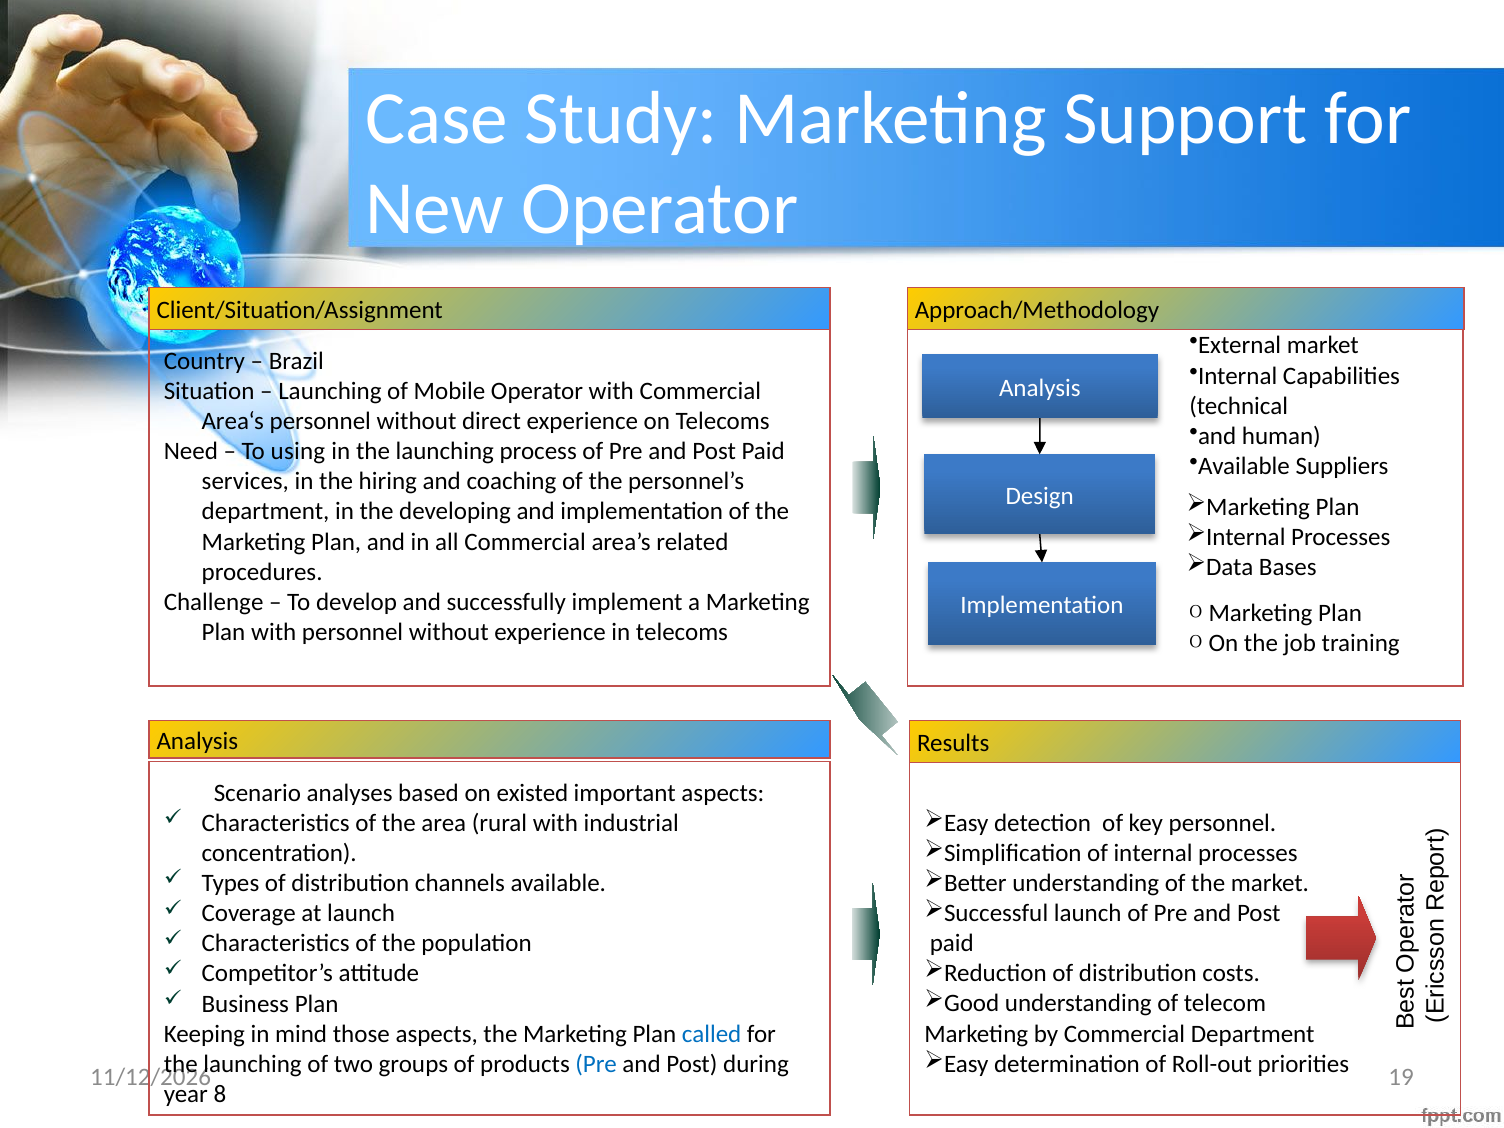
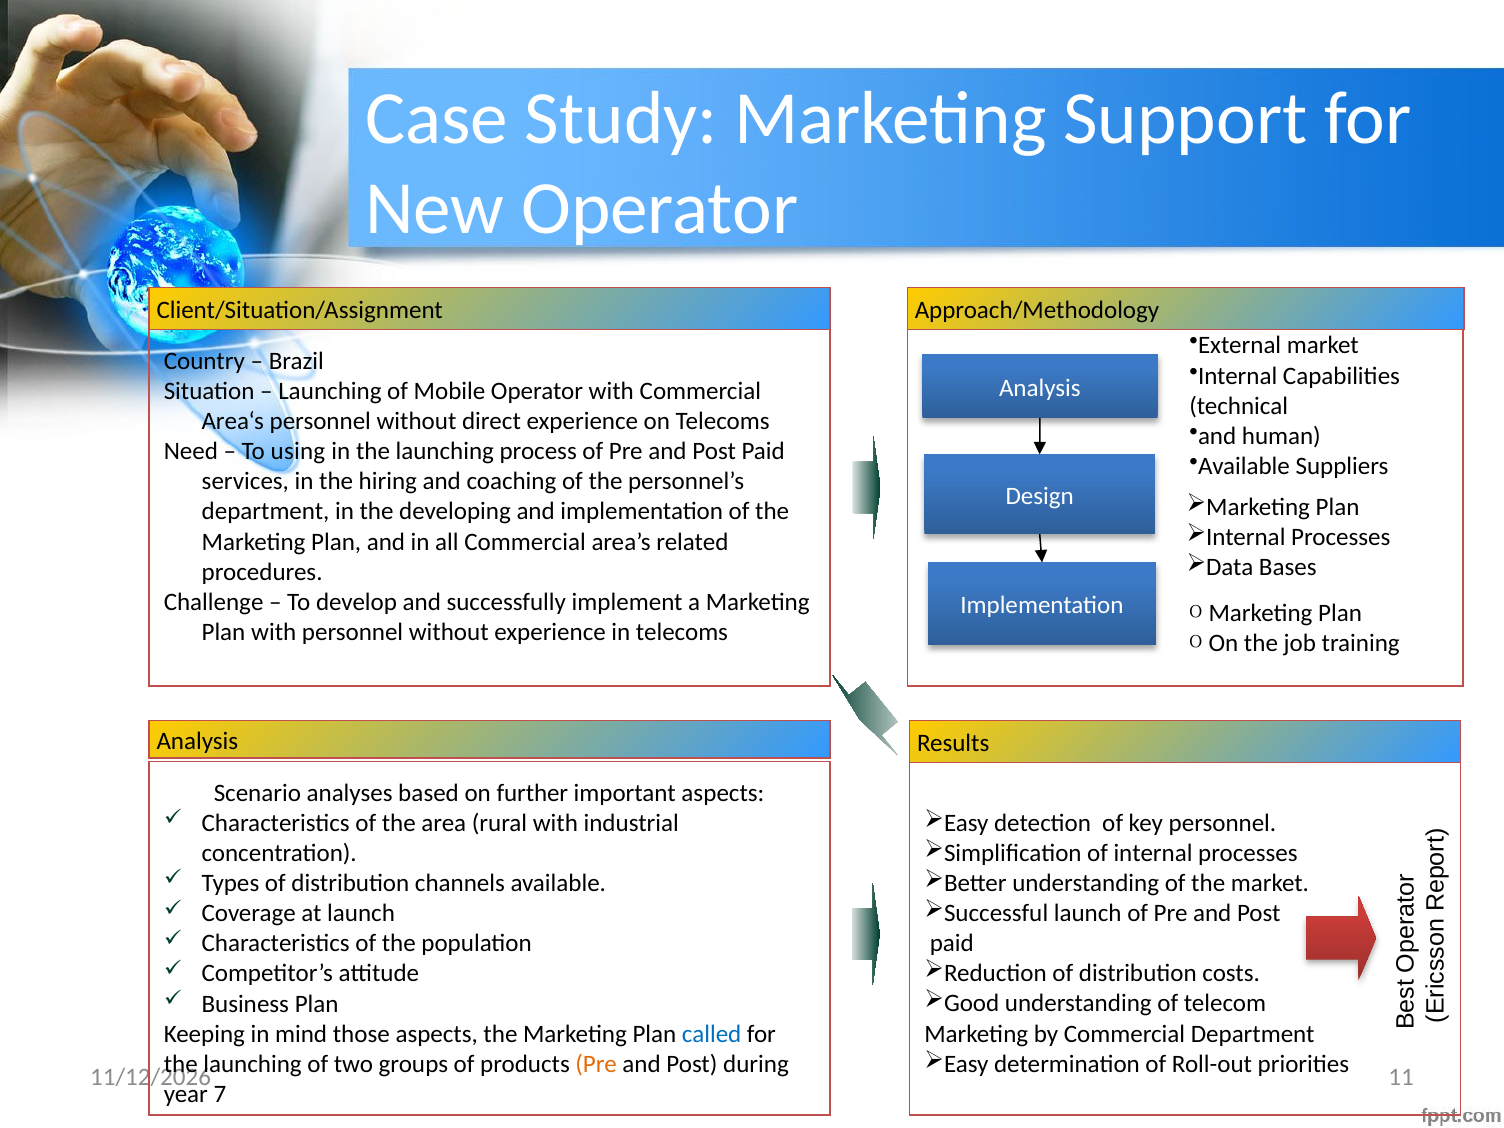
existed: existed -> further (532, 793)
Pre colour: blue -> orange (596, 1064)
19: 19 -> 11 (1401, 1077)
8: 8 -> 7 (220, 1094)
